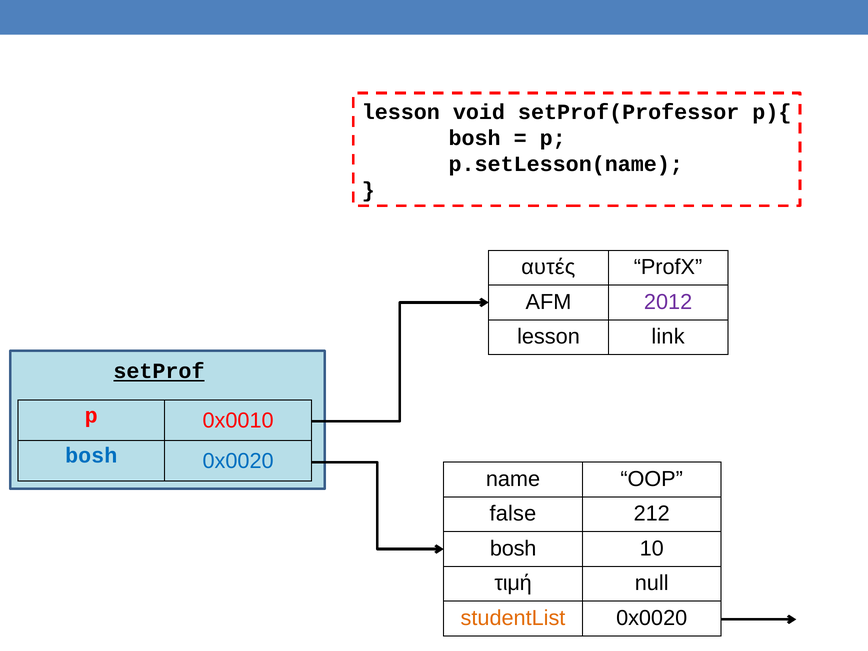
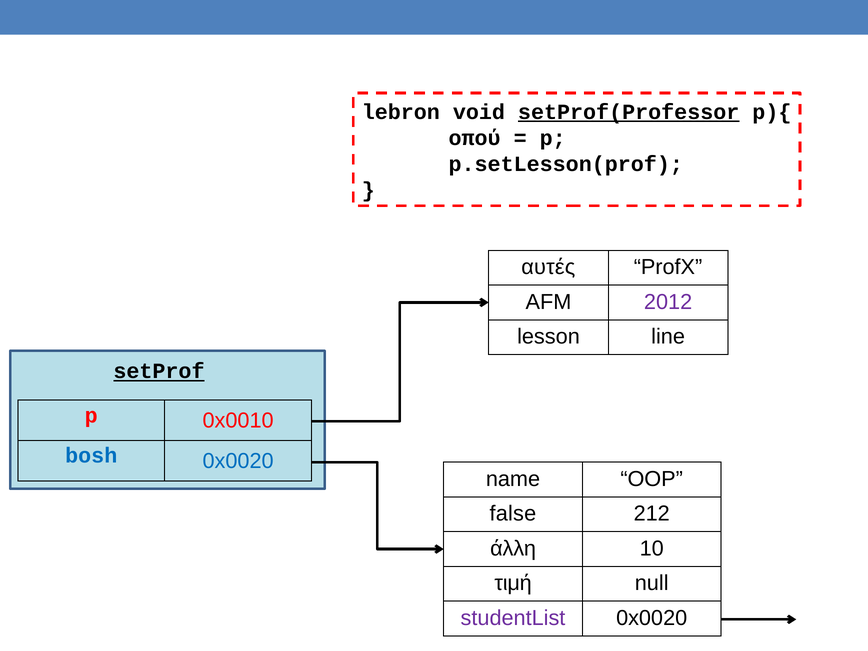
lesson: lesson -> lebron (401, 112)
setProf(Professor underline: none -> present (629, 112)
bosh: bosh -> οπού (475, 138)
p.setLesson(name: p.setLesson(name -> p.setLesson(prof (566, 164)
link: link -> line (668, 337)
bosh: bosh -> άλλη (513, 549)
studentList colour: orange -> purple (513, 618)
